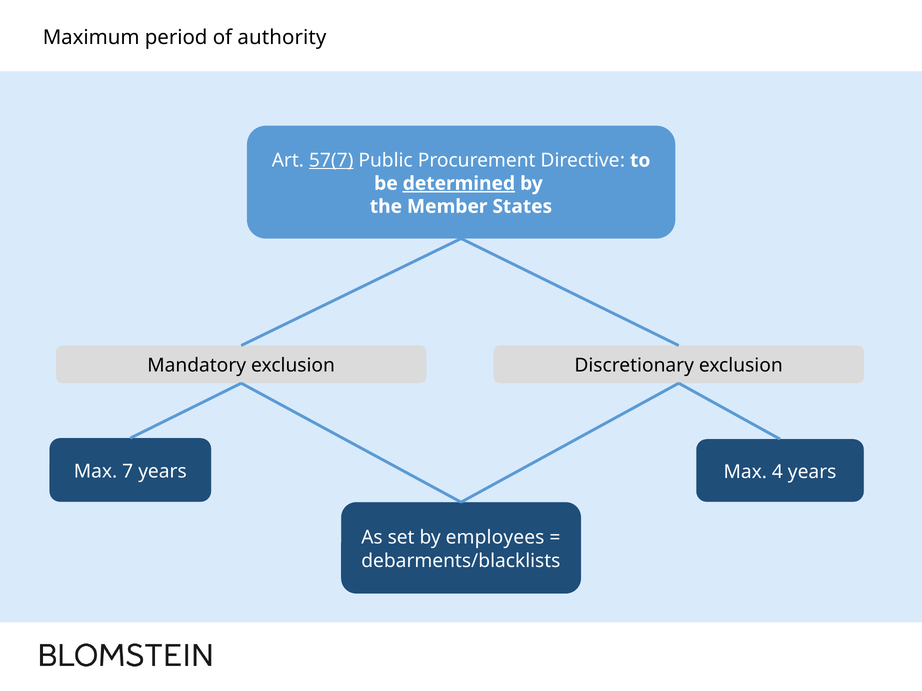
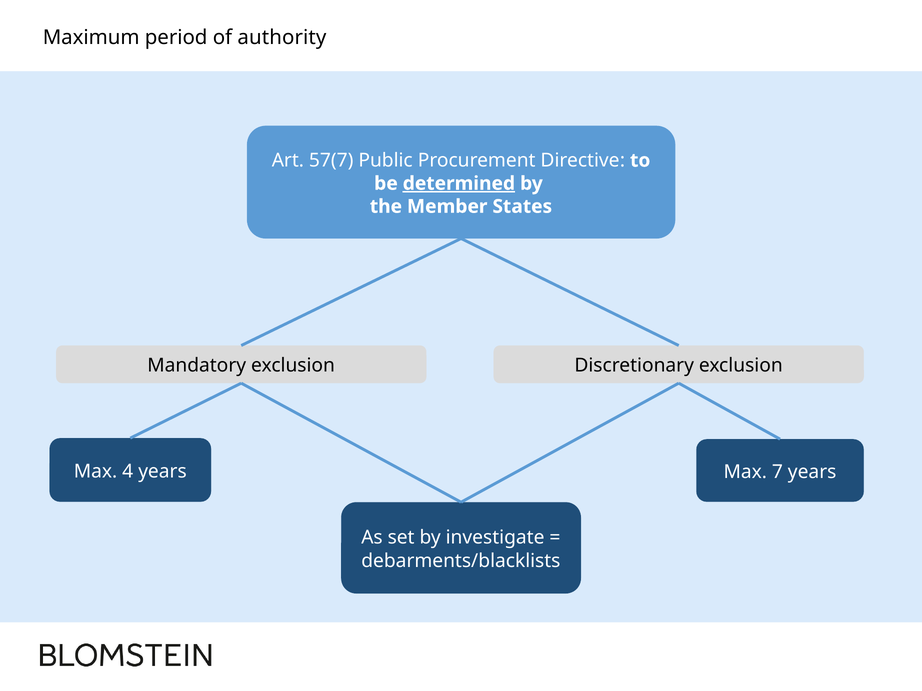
57(7 underline: present -> none (331, 161)
7: 7 -> 4 (128, 472)
4: 4 -> 7 (777, 472)
employees: employees -> investigate (495, 538)
